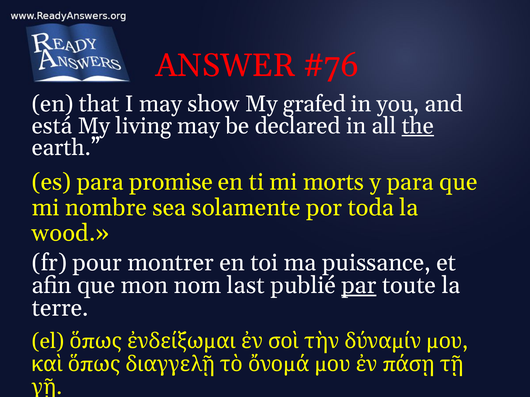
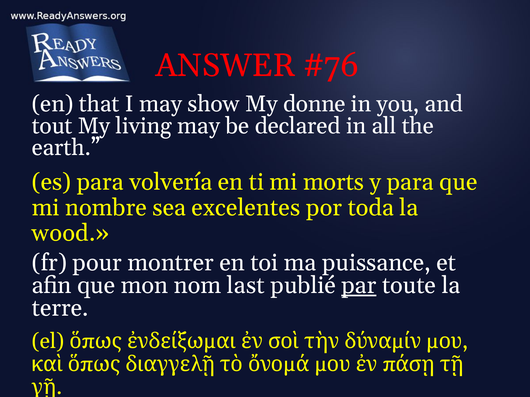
grafed: grafed -> donne (314, 104)
está: está -> tout (52, 126)
the underline: present -> none (418, 126)
promise: promise -> volvería (171, 182)
solamente: solamente -> excelentes (246, 208)
